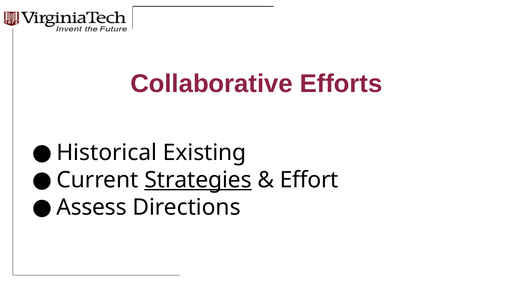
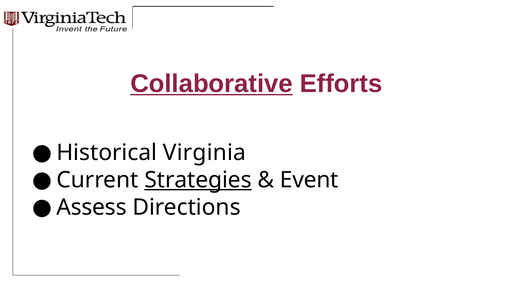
Collaborative underline: none -> present (212, 84)
Existing: Existing -> Virginia (205, 153)
Effort: Effort -> Event (309, 180)
